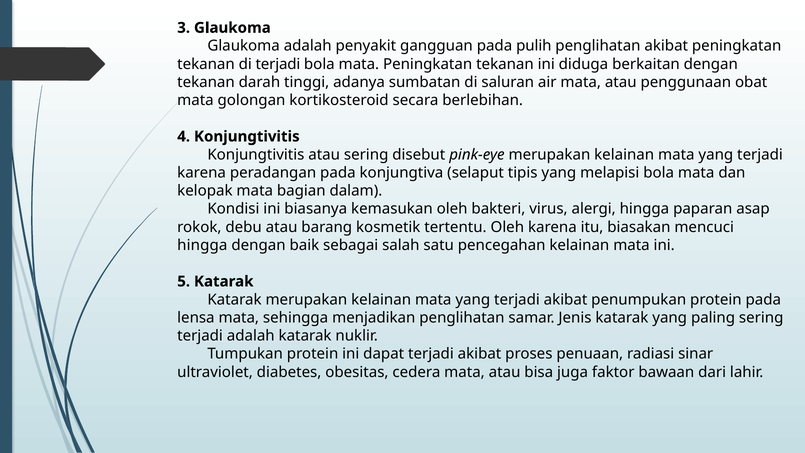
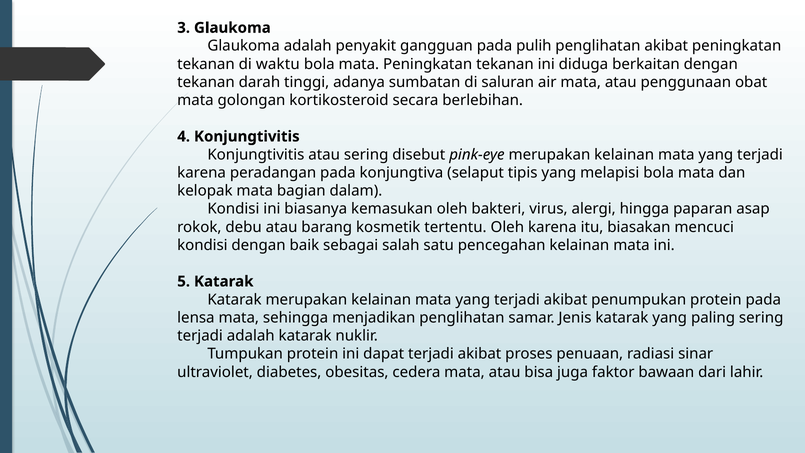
di terjadi: terjadi -> waktu (278, 64)
hingga: hingga -> kondisi (202, 245)
